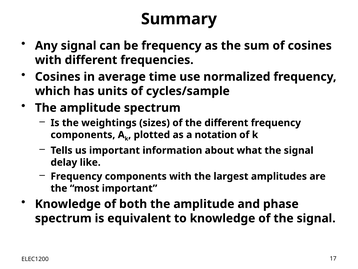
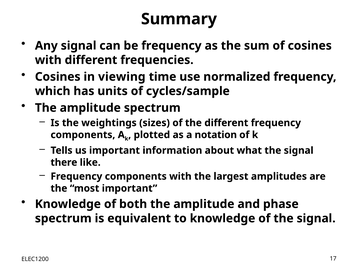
average: average -> viewing (122, 77)
delay: delay -> there (64, 162)
